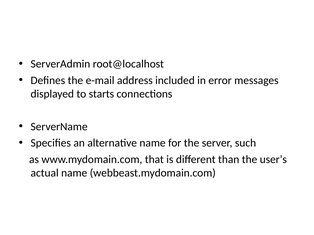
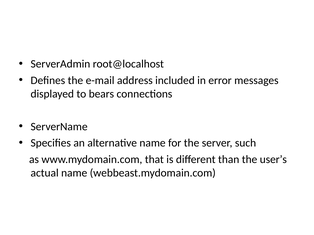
starts: starts -> bears (101, 94)
